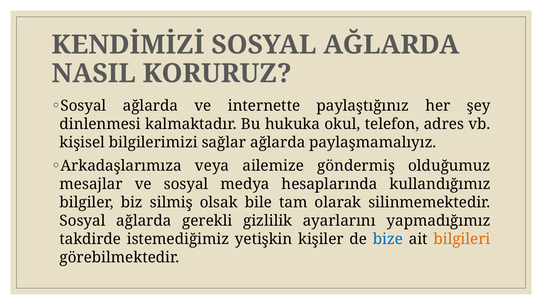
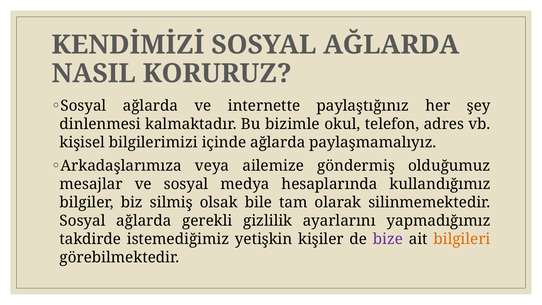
hukuka: hukuka -> bizimle (292, 124)
sağlar: sağlar -> içinde (224, 142)
bize colour: blue -> purple (388, 239)
